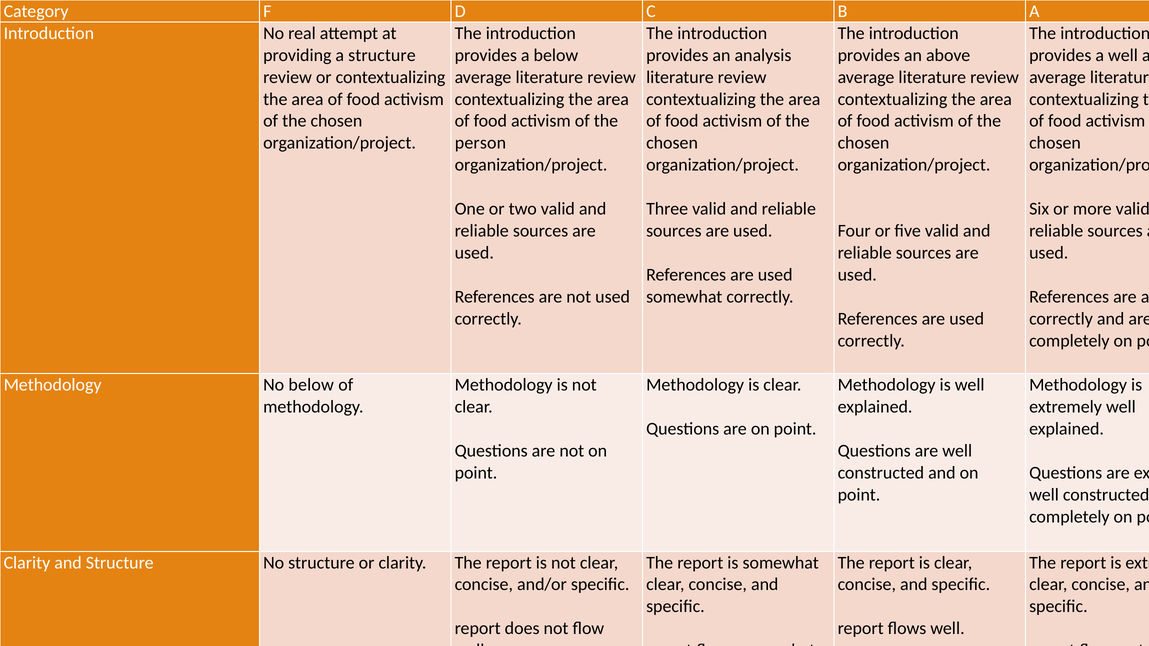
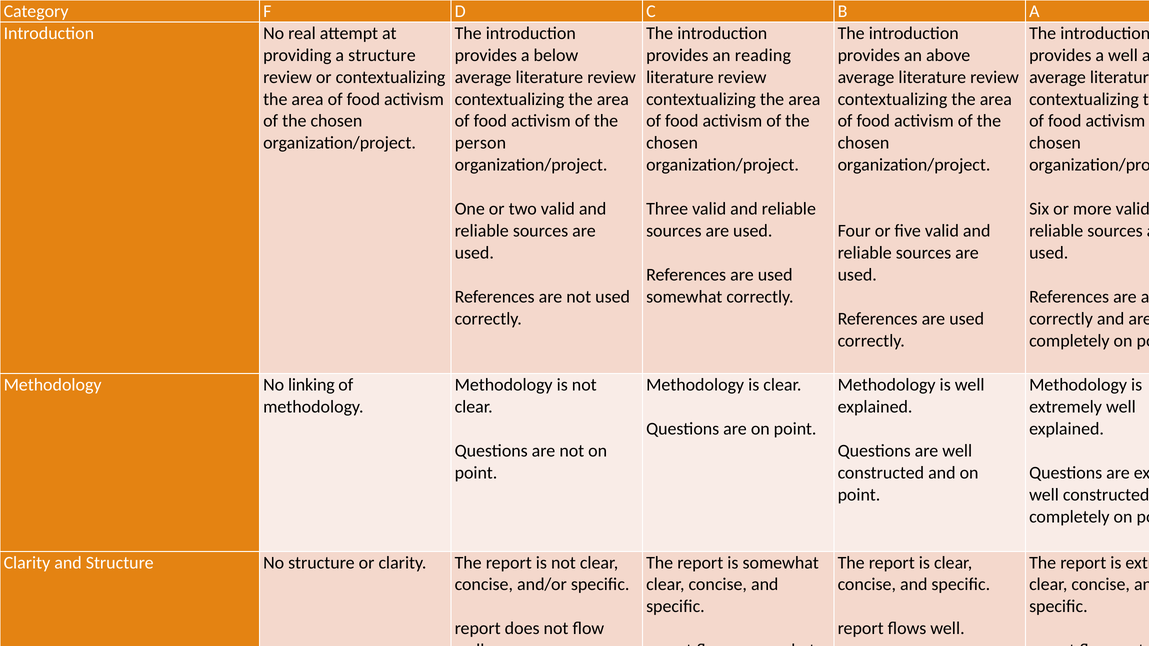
an analysis: analysis -> reading (763, 55)
No below: below -> linking (311, 385)
